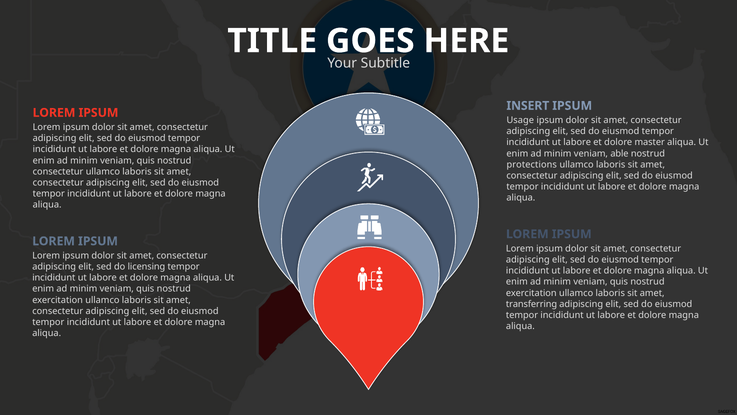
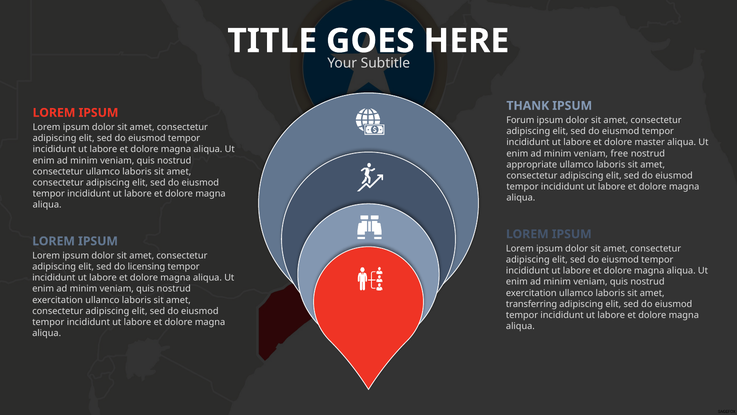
INSERT: INSERT -> THANK (528, 106)
Usage: Usage -> Forum (520, 120)
able: able -> free (619, 153)
protections: protections -> appropriate (532, 164)
